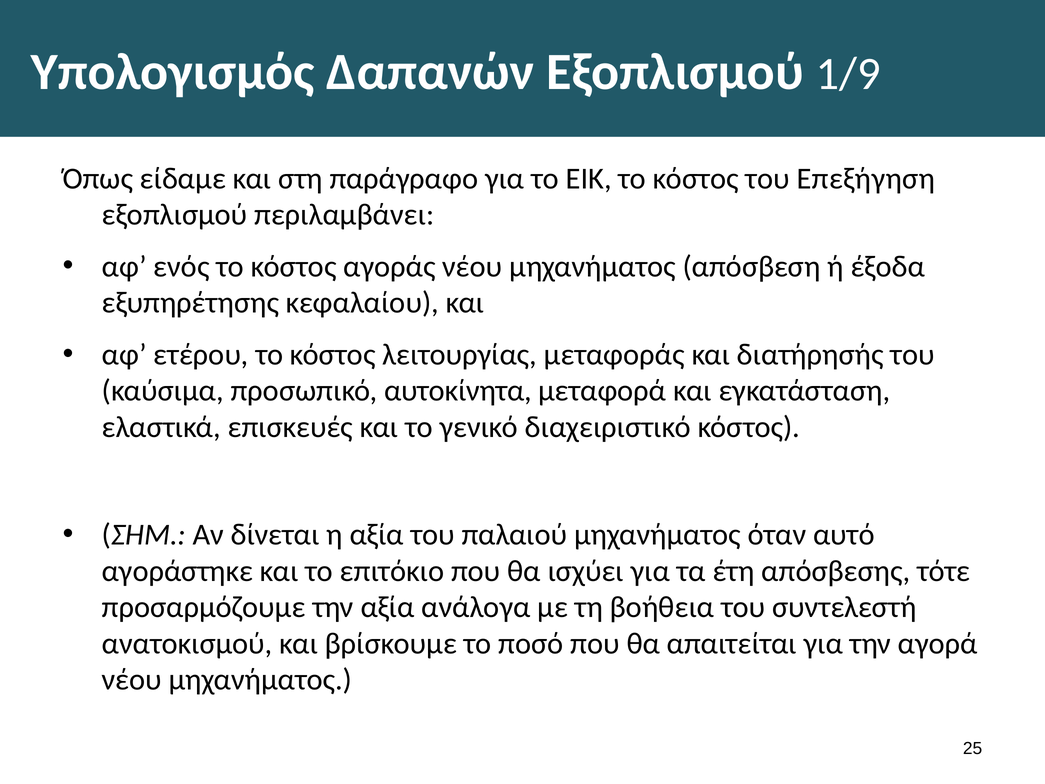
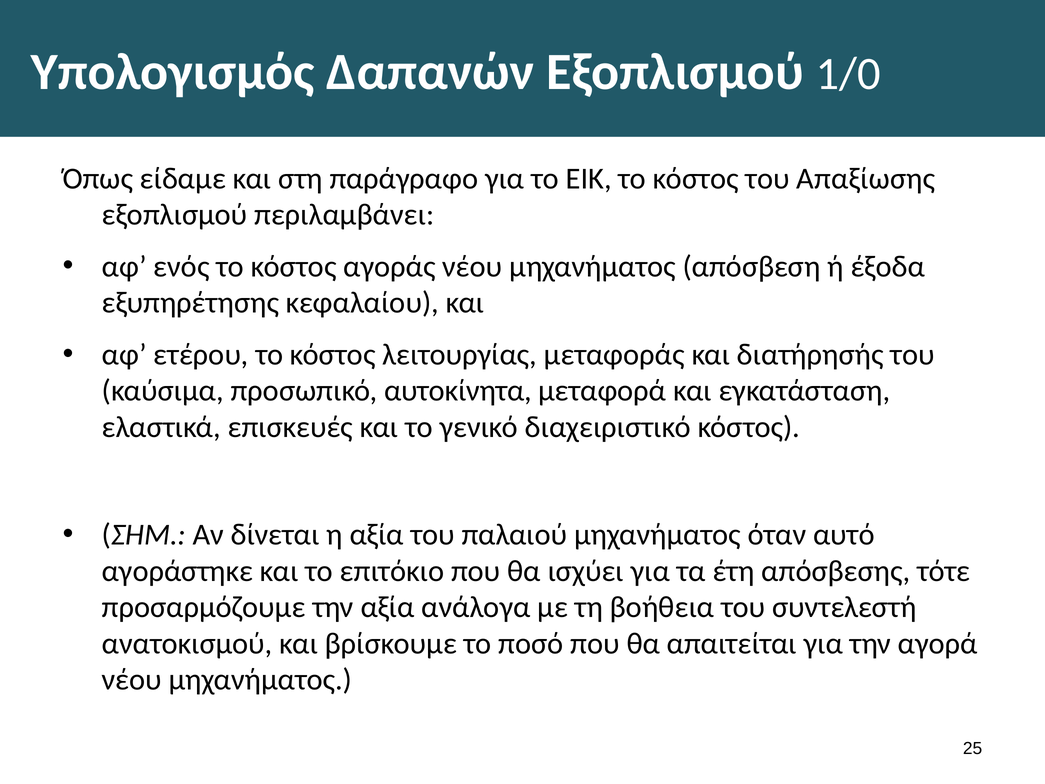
1/9: 1/9 -> 1/0 (848, 74)
Επεξήγηση: Επεξήγηση -> Απαξίωσης (866, 178)
